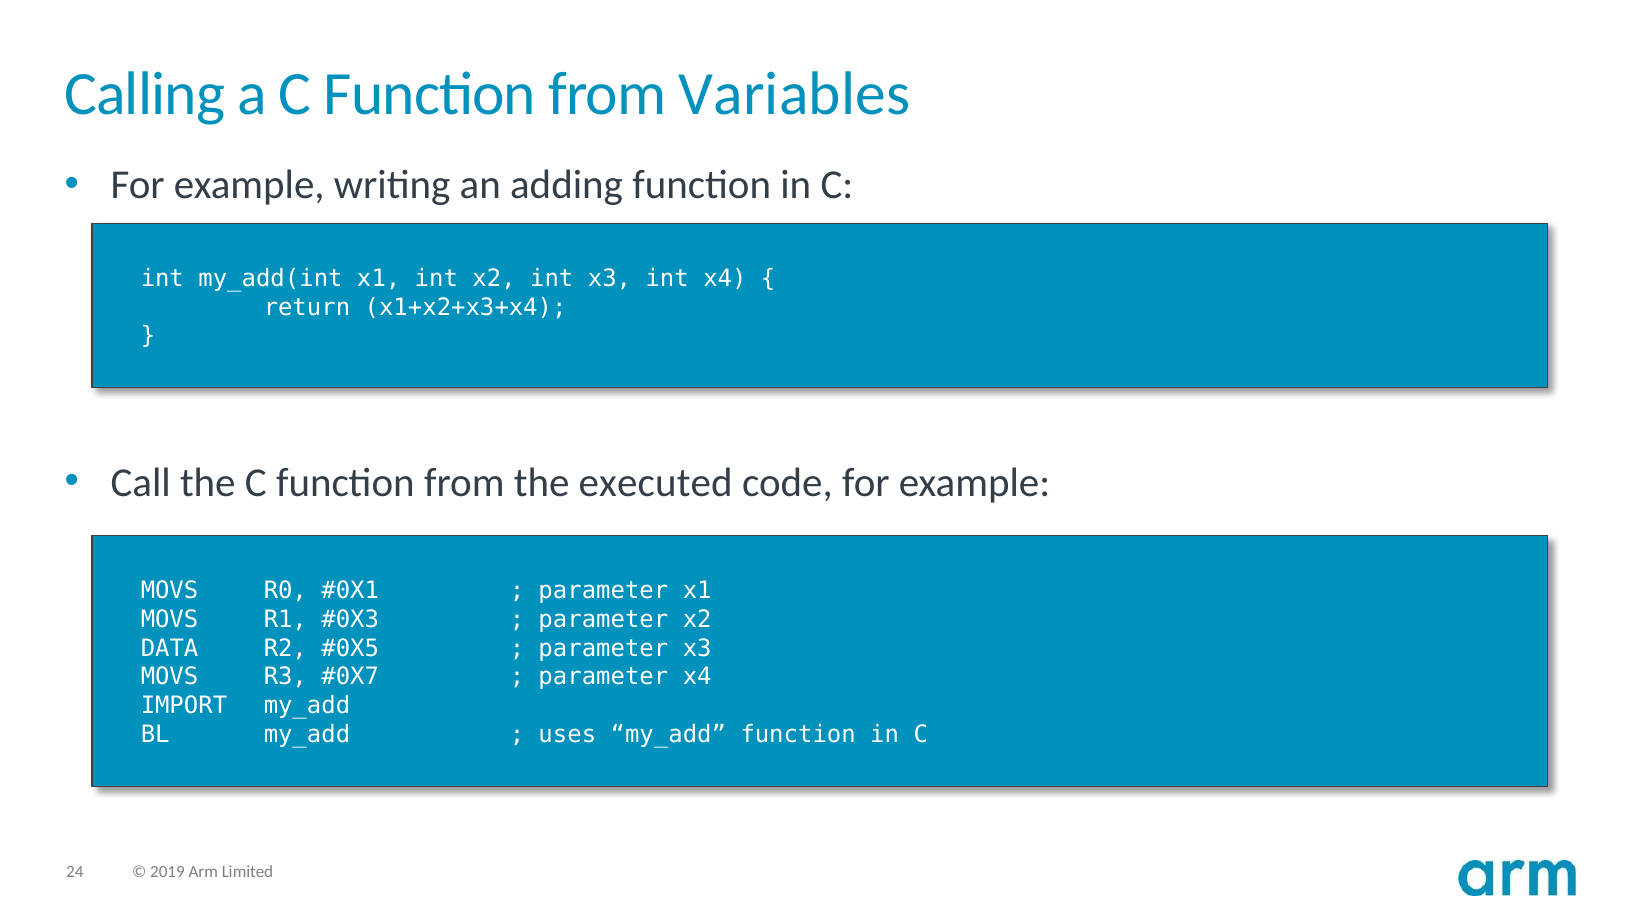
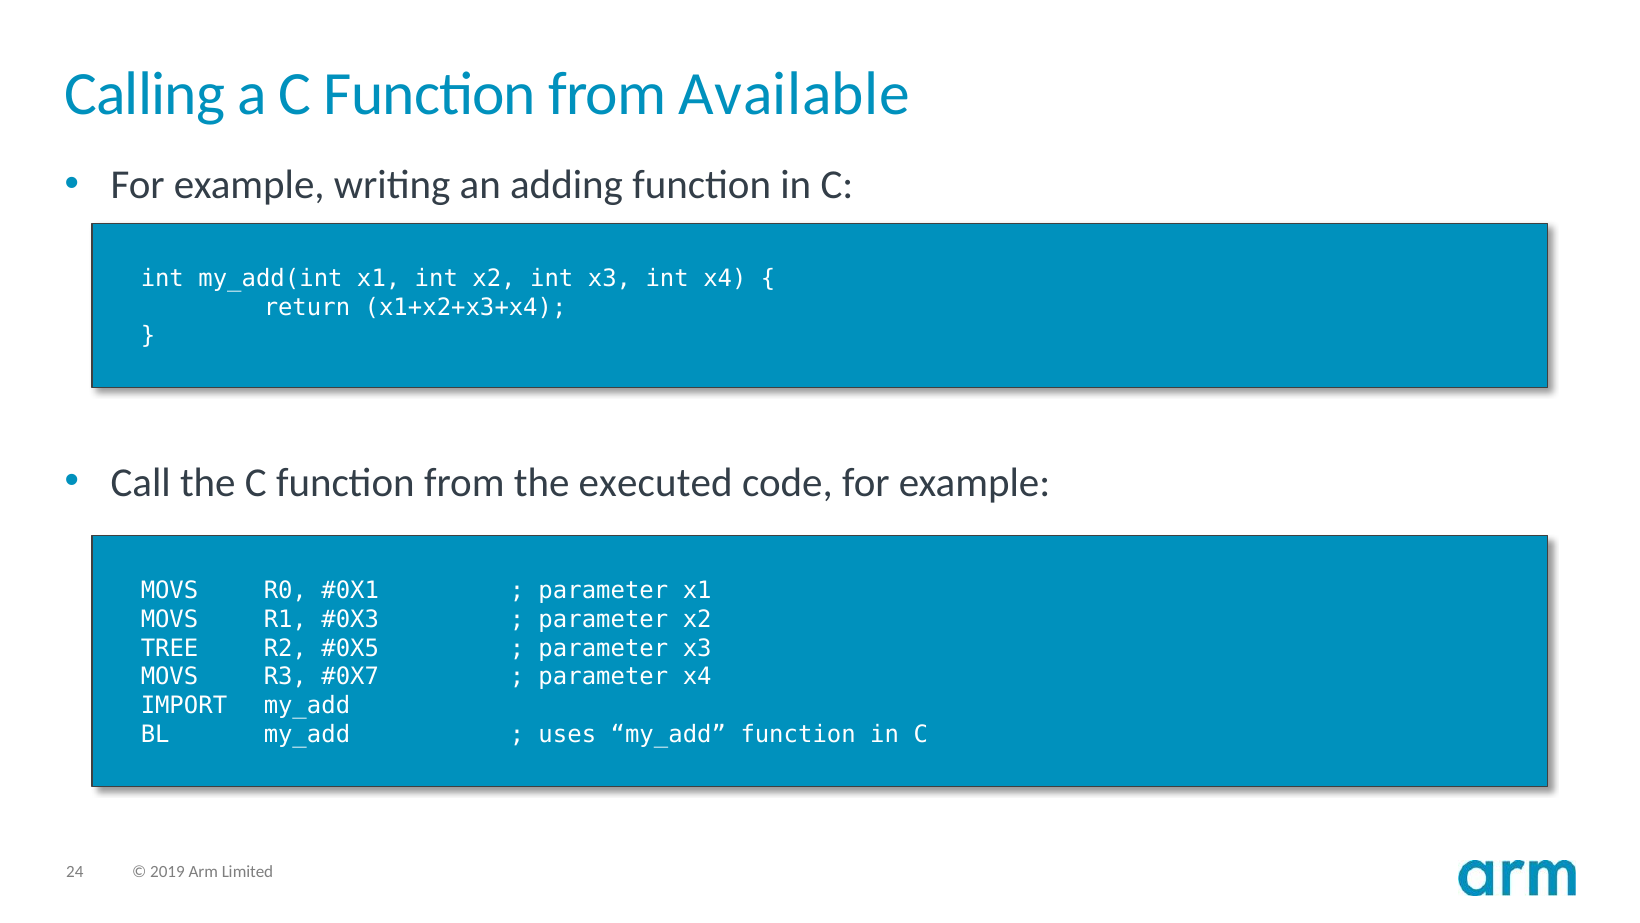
Variables: Variables -> Available (794, 94)
DATA: DATA -> TREE (170, 648)
